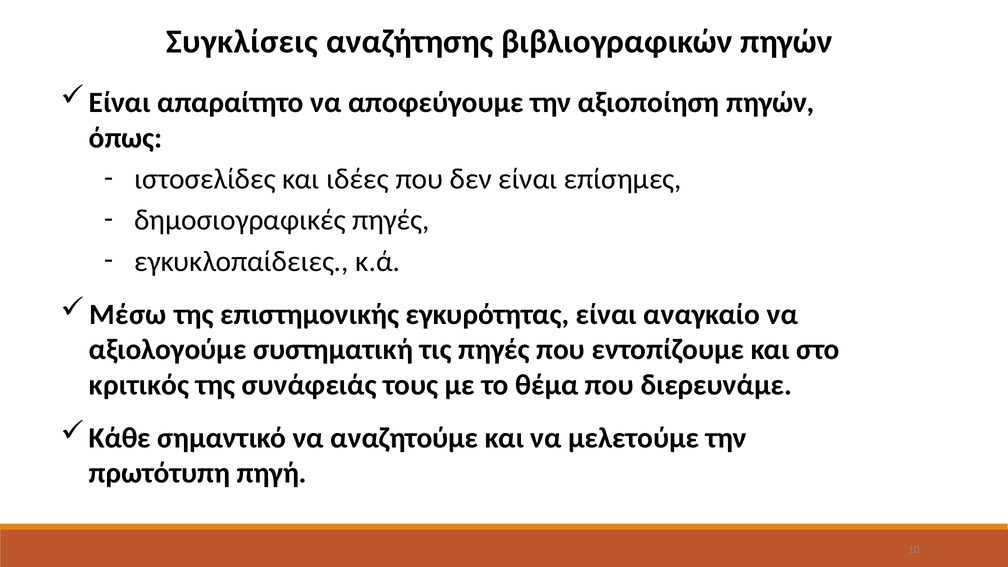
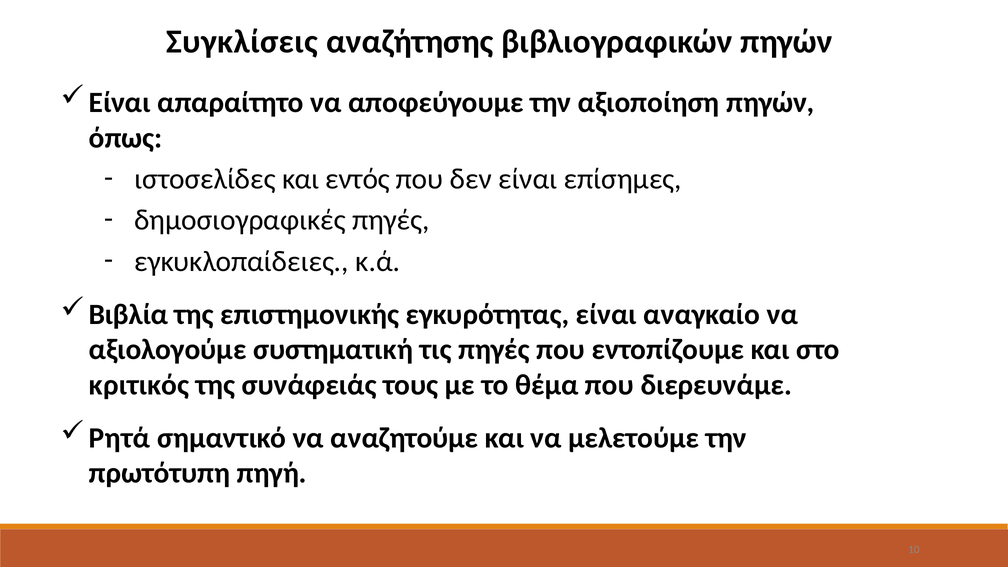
ιδέες: ιδέες -> εντός (358, 179)
Μέσω: Μέσω -> Βιβλία (128, 314)
Κάθε: Κάθε -> Ρητά (120, 438)
